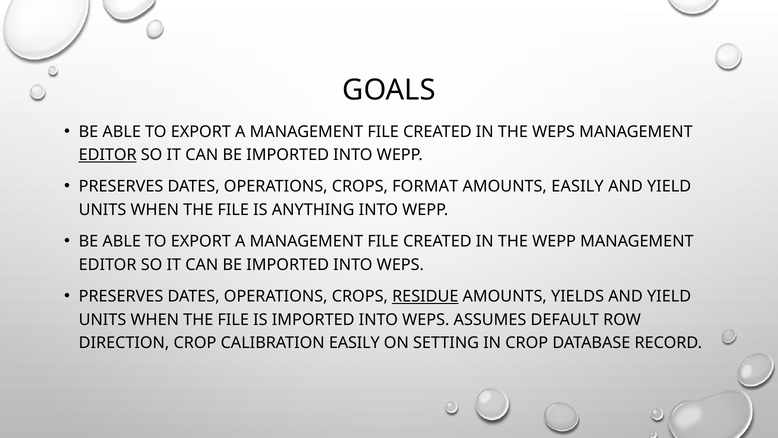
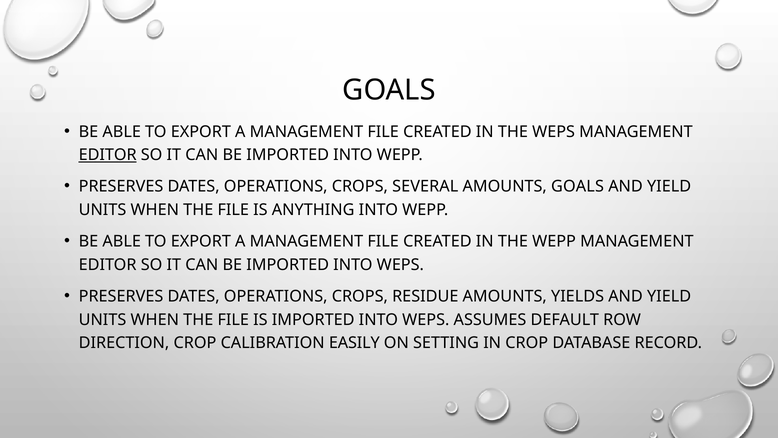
FORMAT: FORMAT -> SEVERAL (425, 186)
AMOUNTS EASILY: EASILY -> GOALS (577, 186)
RESIDUE underline: present -> none (425, 296)
